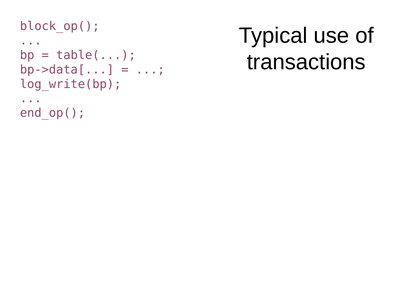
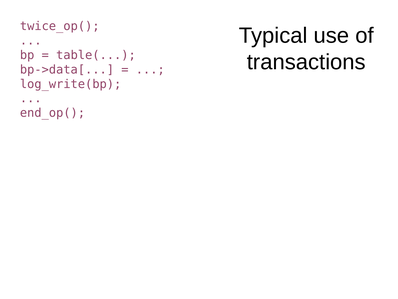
block_op(: block_op( -> twice_op( (60, 26)
